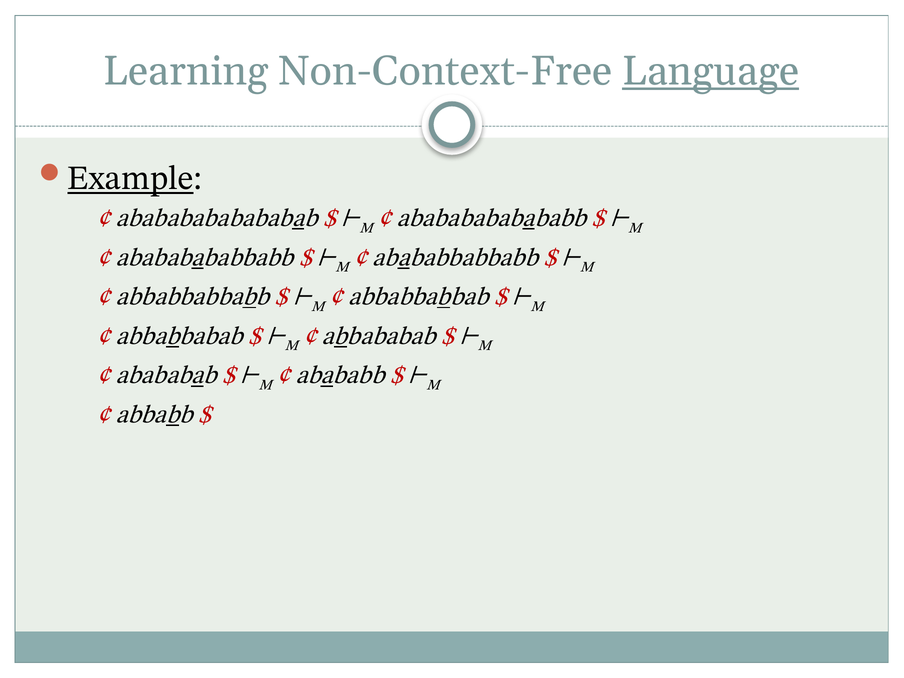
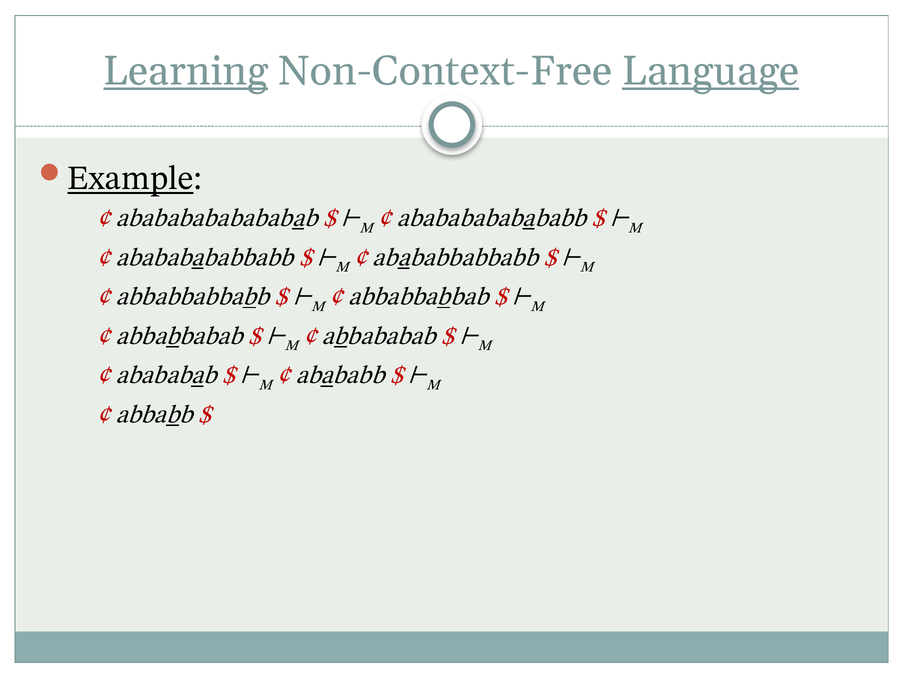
Learning underline: none -> present (186, 71)
